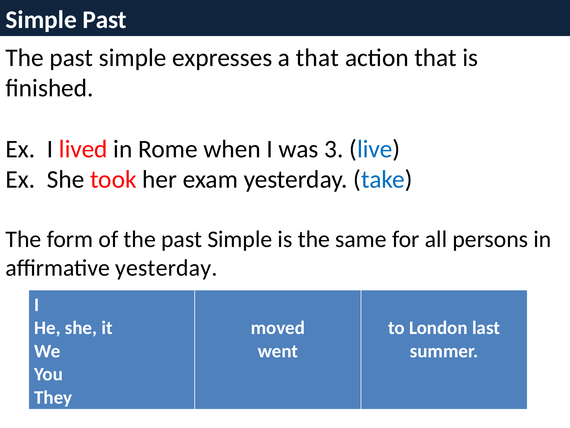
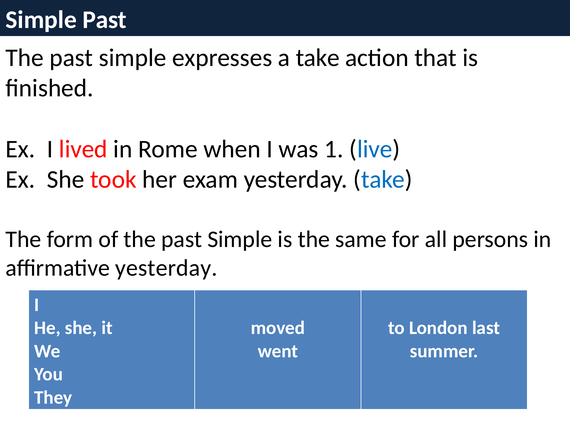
a that: that -> take (318, 58)
3: 3 -> 1 (334, 149)
